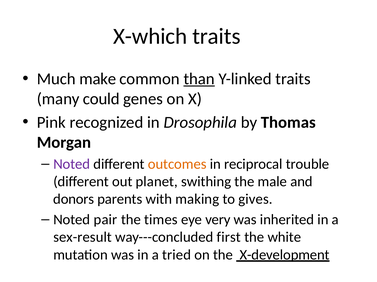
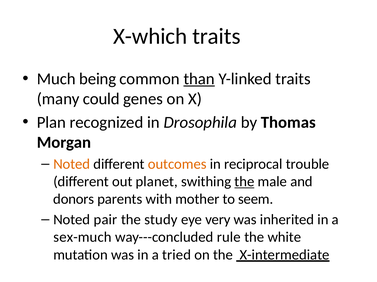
make: make -> being (98, 79)
Pink: Pink -> Plan (51, 123)
Noted colour: purple -> orange (72, 164)
the underline: none -> present (244, 182)
making: making -> mother (197, 200)
gives: gives -> seem (256, 200)
times: times -> study (161, 220)
sex-result: sex-result -> sex-much (83, 238)
first: first -> rule (229, 238)
X-development: X-development -> X-intermediate (285, 255)
